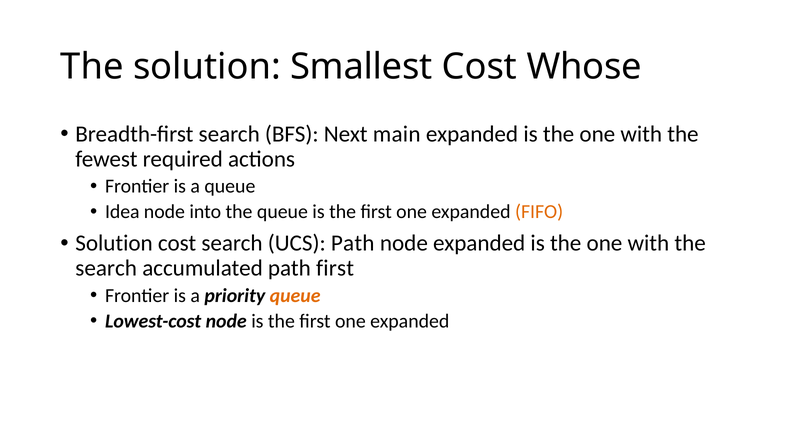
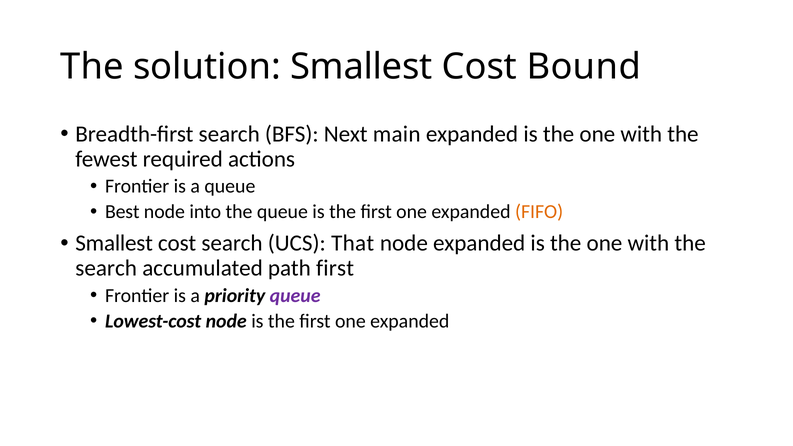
Whose: Whose -> Bound (584, 67)
Idea: Idea -> Best (122, 212)
Solution: Solution -> Smallest (114, 243)
UCS Path: Path -> That (353, 243)
queue colour: orange -> purple (295, 296)
